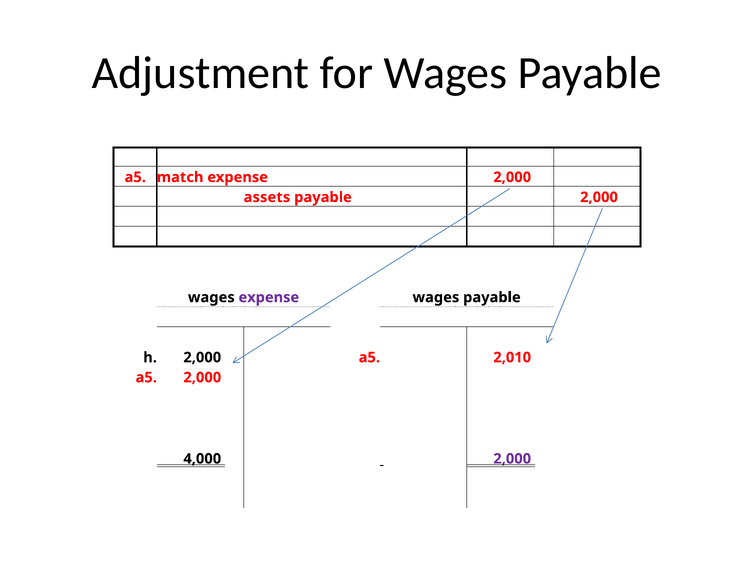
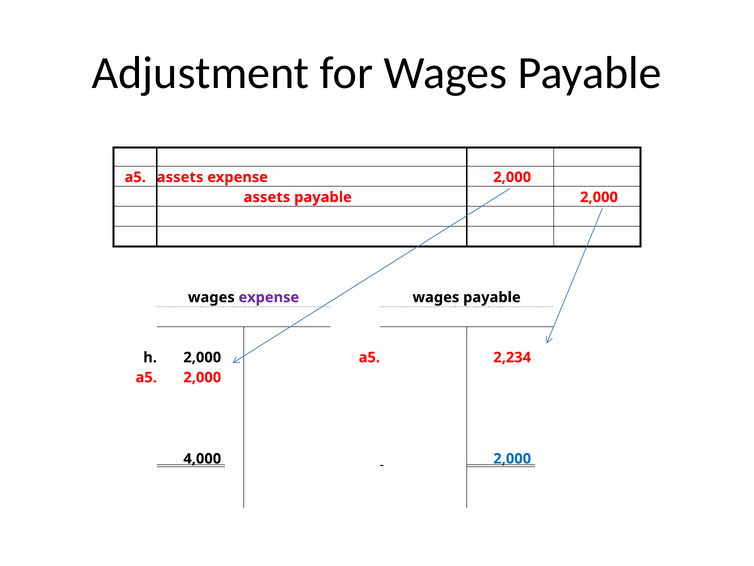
a5 match: match -> assets (180, 177)
2,010: 2,010 -> 2,234 (512, 357)
2,000 colour: purple -> blue (512, 458)
